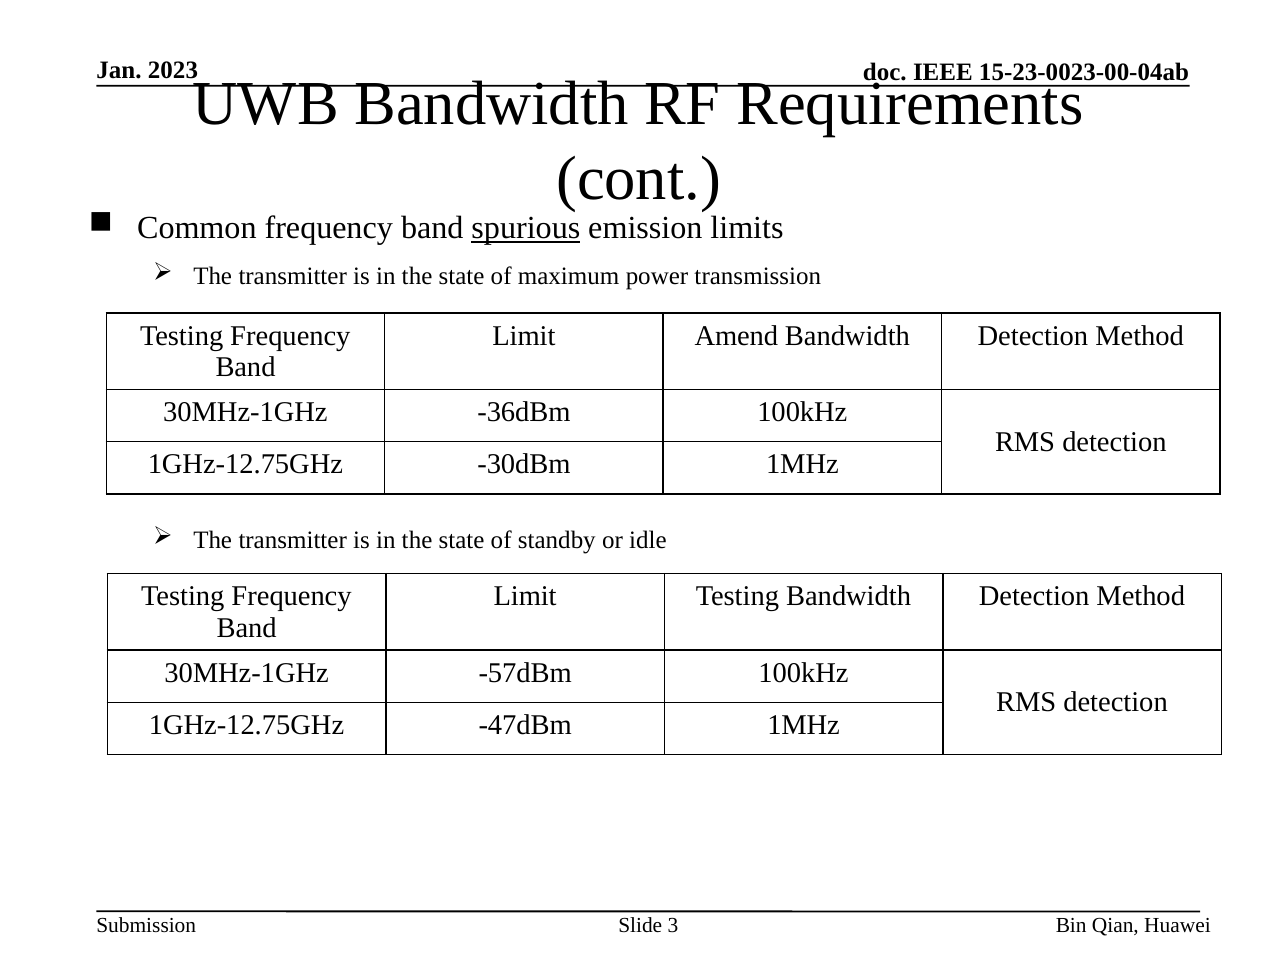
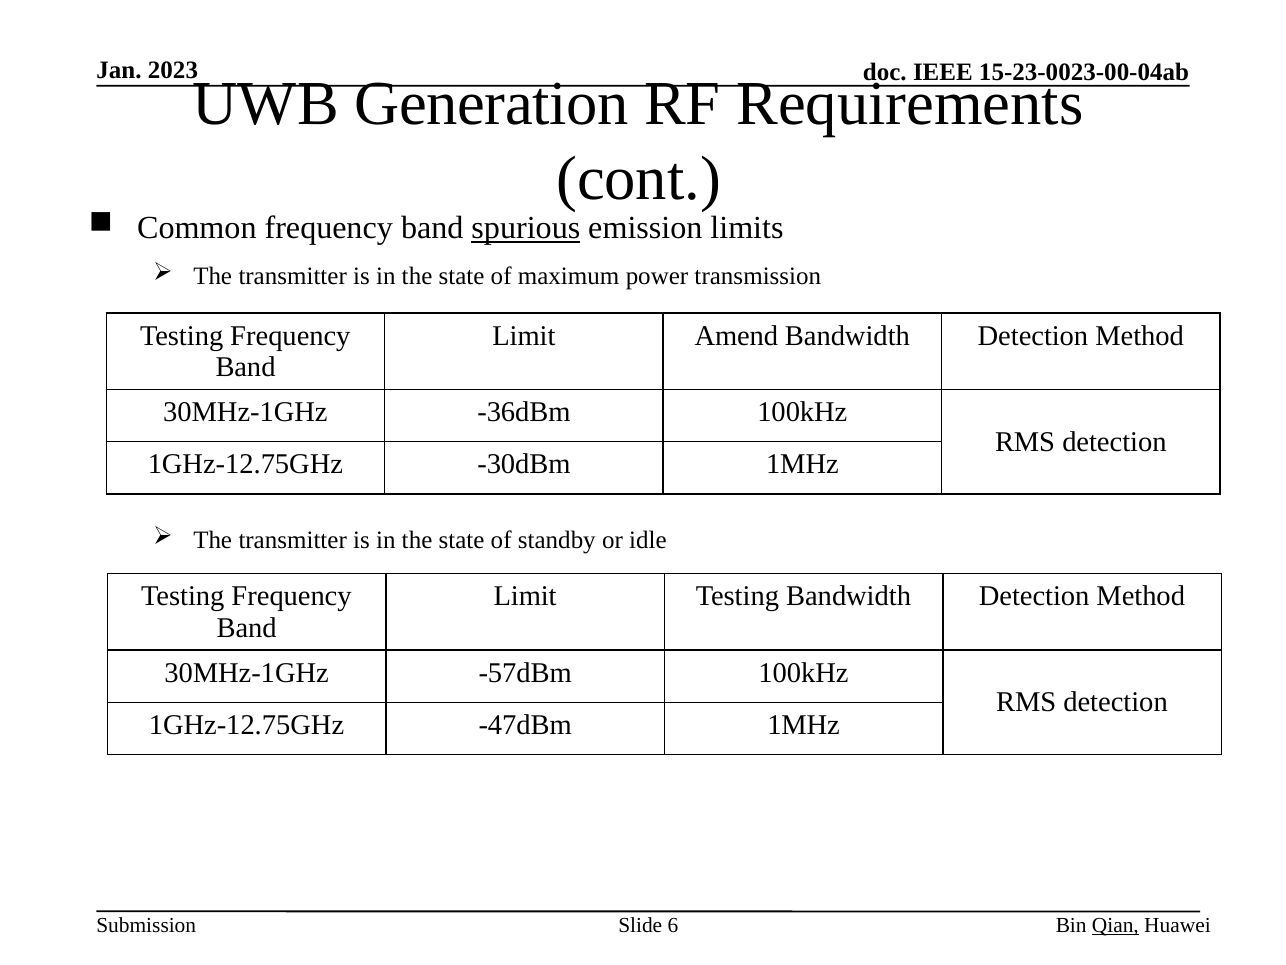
UWB Bandwidth: Bandwidth -> Generation (492, 104)
Qian underline: none -> present (1115, 925)
3: 3 -> 6 (673, 925)
